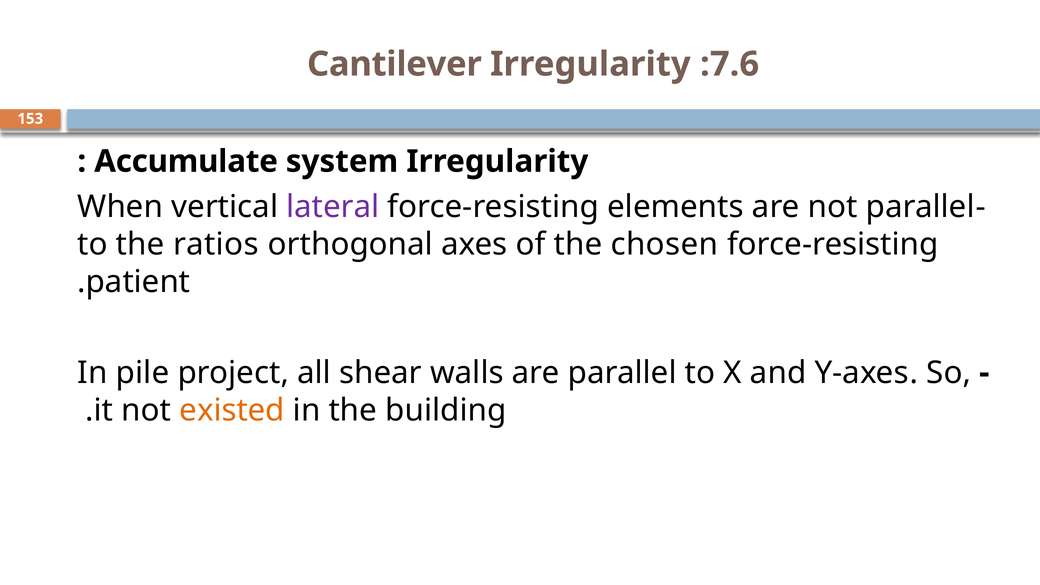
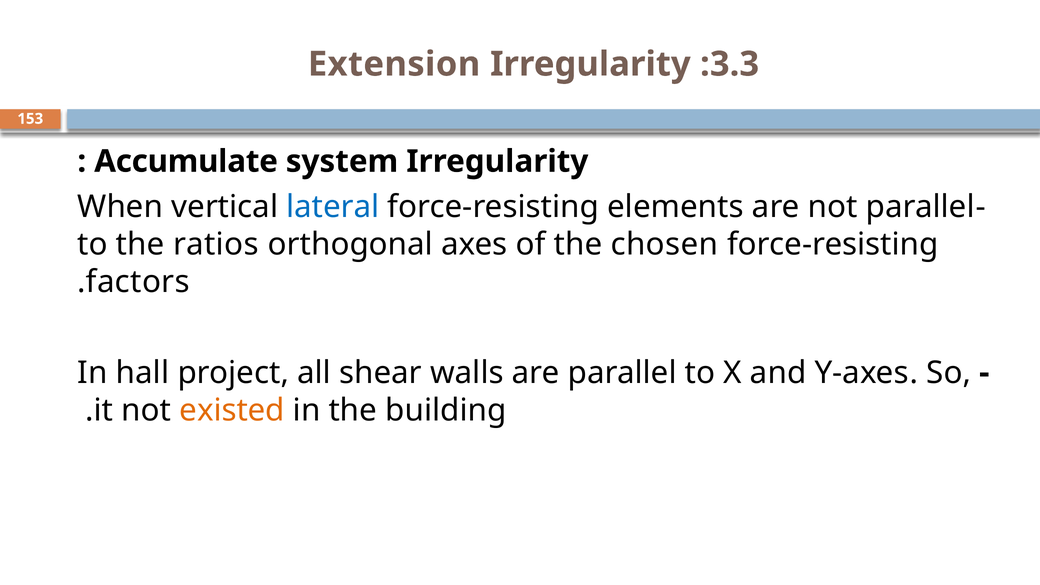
Cantilever: Cantilever -> Extension (394, 64)
7.6: 7.6 -> 3.3 (735, 64)
lateral colour: purple -> blue (333, 207)
patient: patient -> factors (138, 282)
pile: pile -> hall (142, 373)
